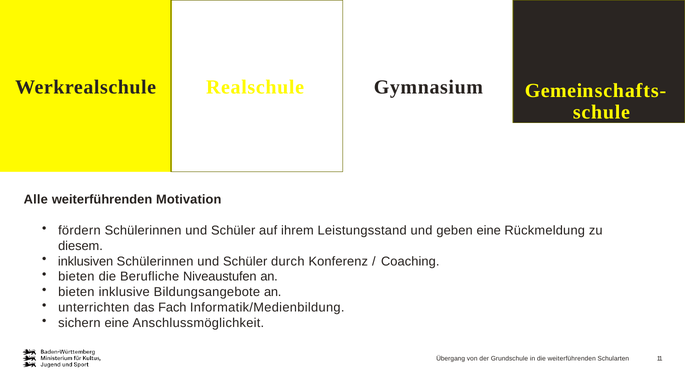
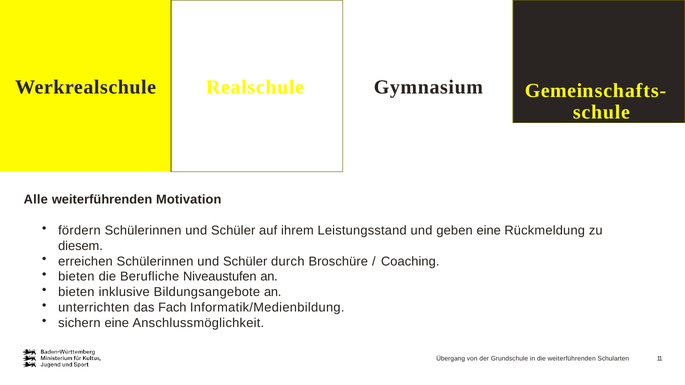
inklusiven: inklusiven -> erreichen (85, 262)
Konferenz: Konferenz -> Broschüre (338, 262)
